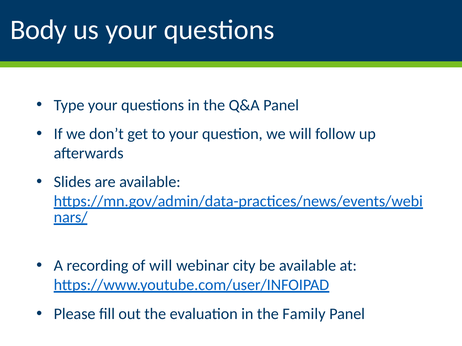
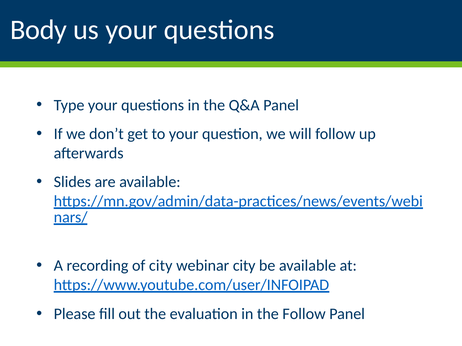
of will: will -> city (161, 266)
the Family: Family -> Follow (304, 314)
